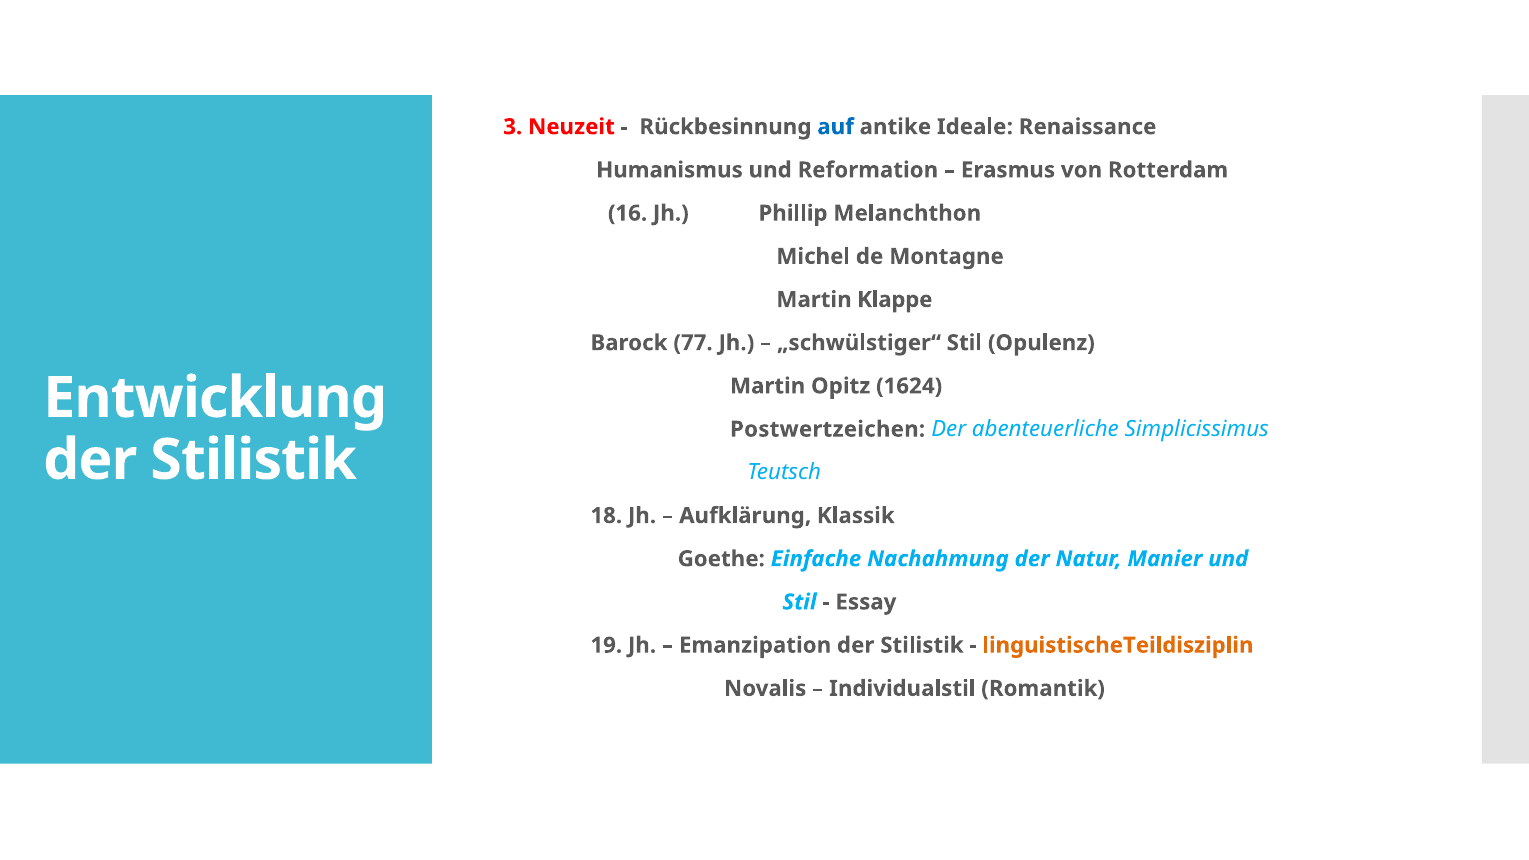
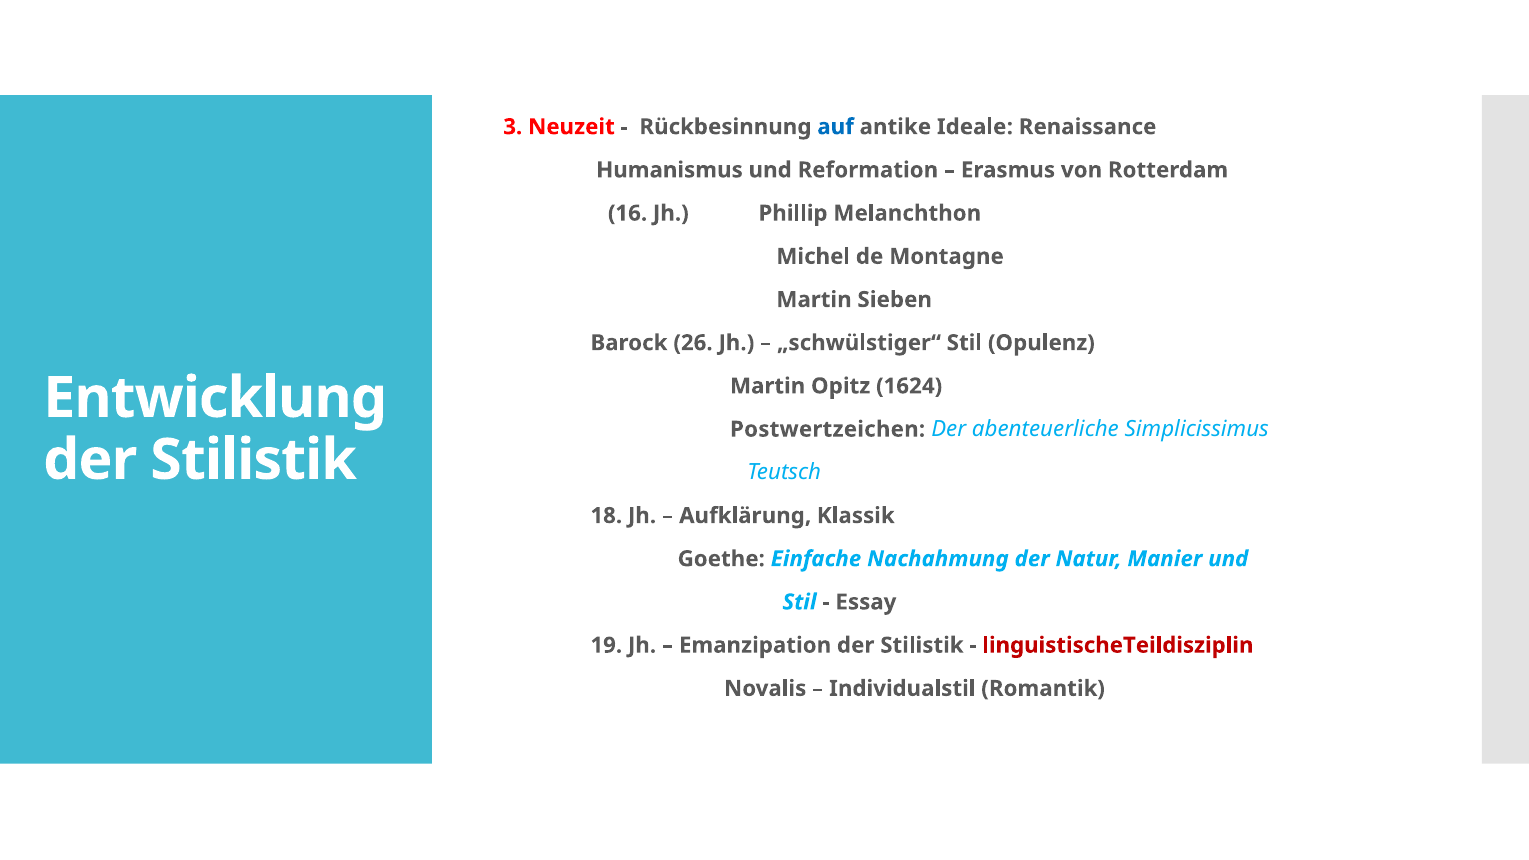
Klappe: Klappe -> Sieben (895, 300)
77: 77 -> 26 (693, 343)
linguistischeTeildisziplin colour: orange -> red (1118, 645)
